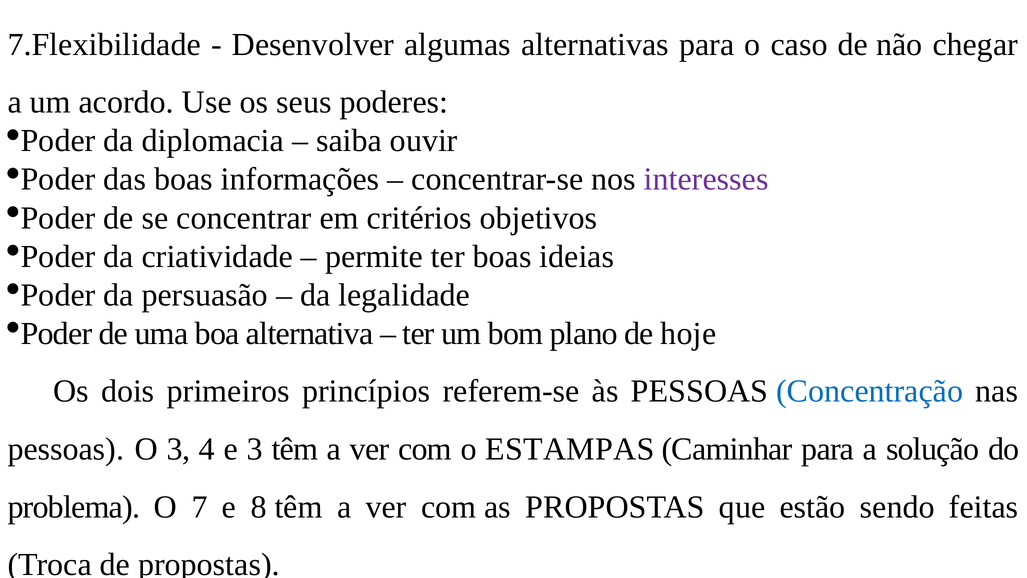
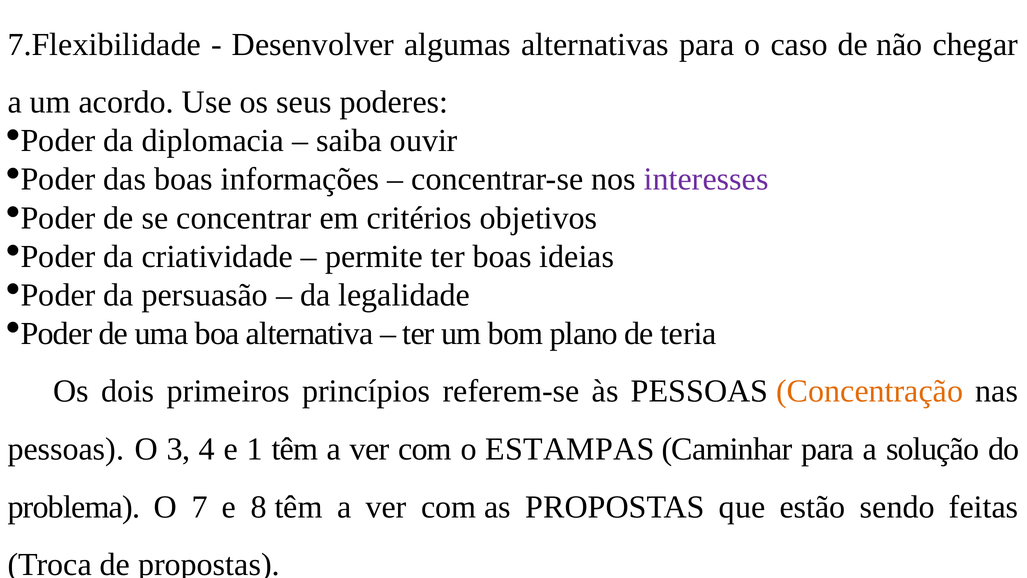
hoje: hoje -> teria (688, 333)
Concentração colour: blue -> orange (870, 391)
e 3: 3 -> 1 (255, 449)
